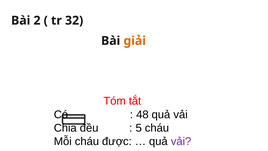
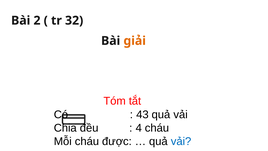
48: 48 -> 43 (142, 114)
5: 5 -> 4 (139, 128)
vải colour: purple -> blue (181, 141)
